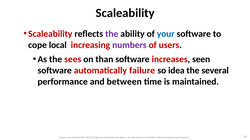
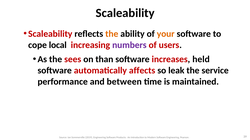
the colour: purple -> orange (112, 34)
your colour: blue -> orange (166, 34)
seen: seen -> held (201, 60)
failure: failure -> affects (142, 71)
idea: idea -> leak (176, 71)
several: several -> service (215, 71)
